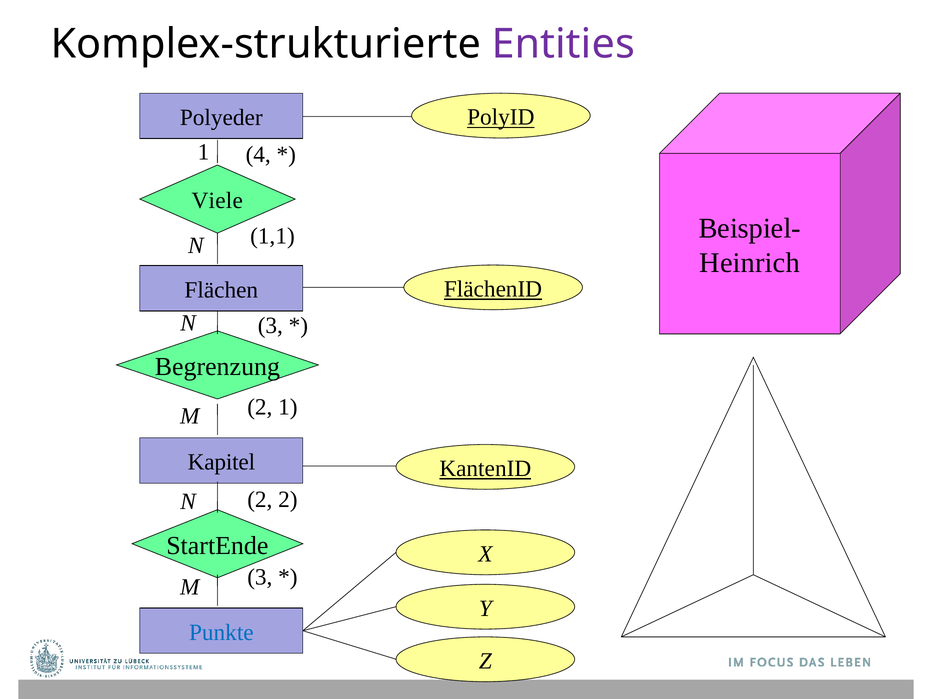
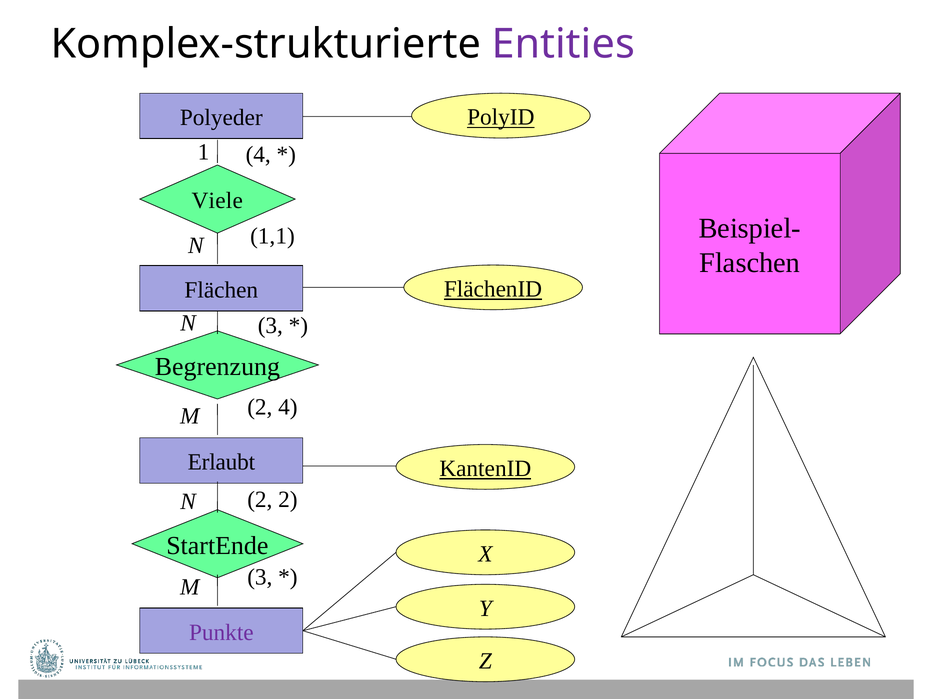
Heinrich: Heinrich -> Flaschen (750, 263)
2 1: 1 -> 4 (288, 407)
Kapitel: Kapitel -> Erlaubt (221, 462)
Punkte colour: blue -> purple (221, 632)
